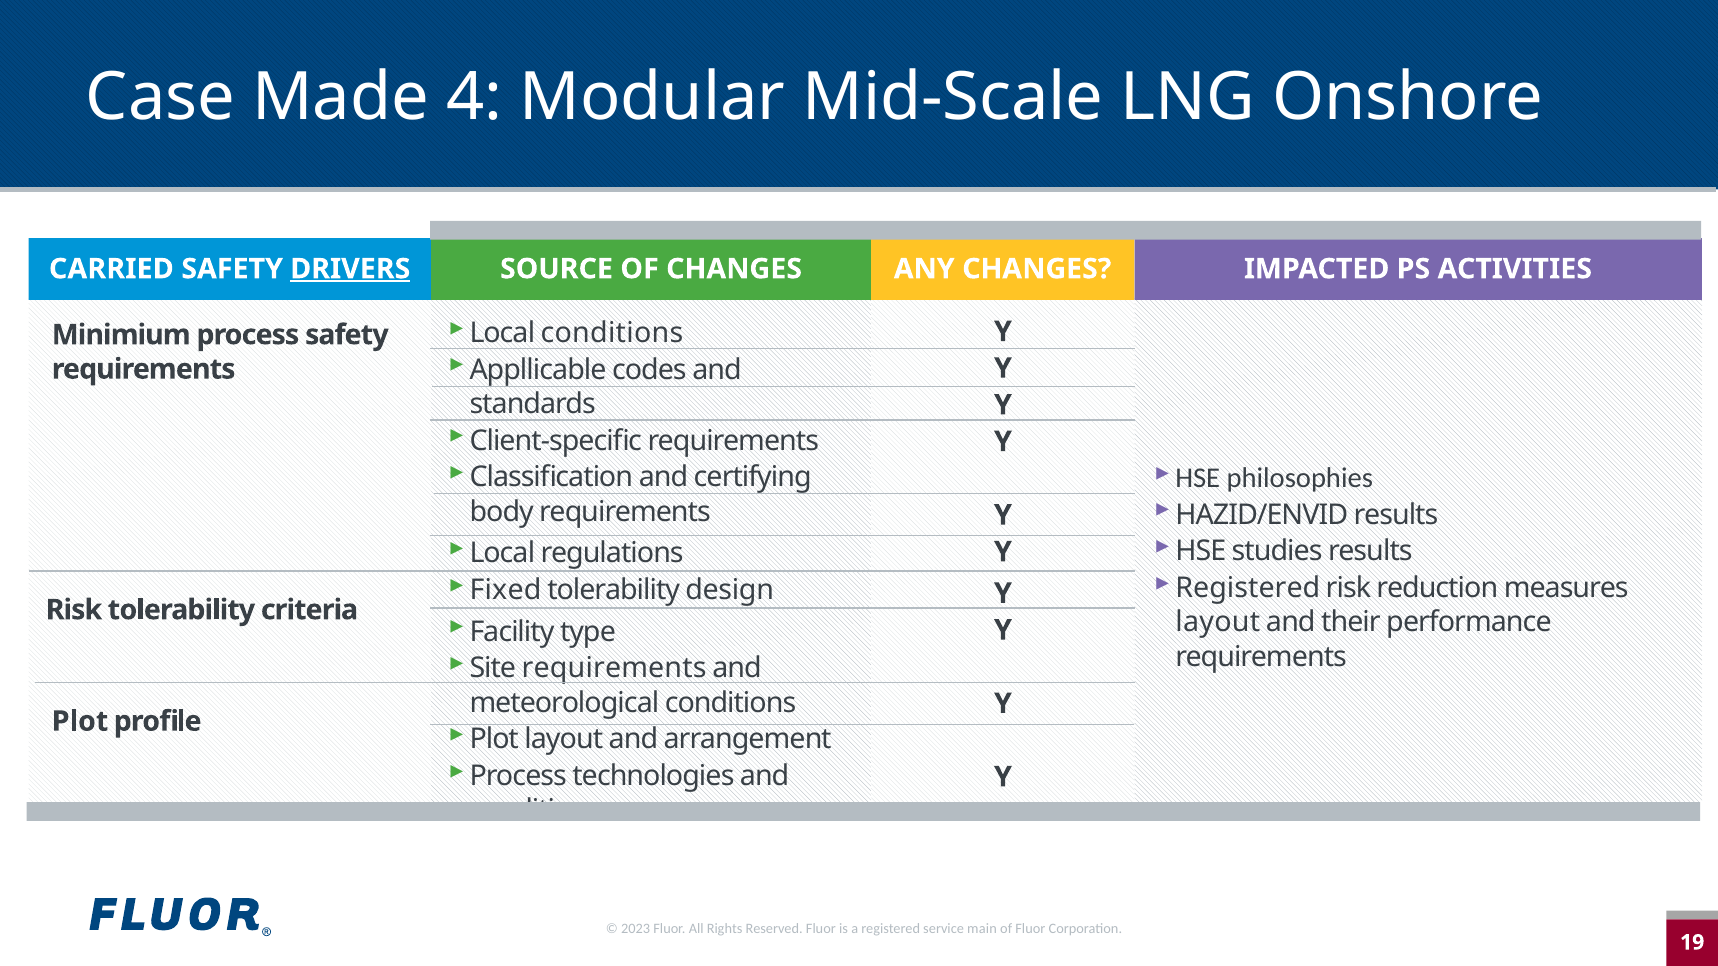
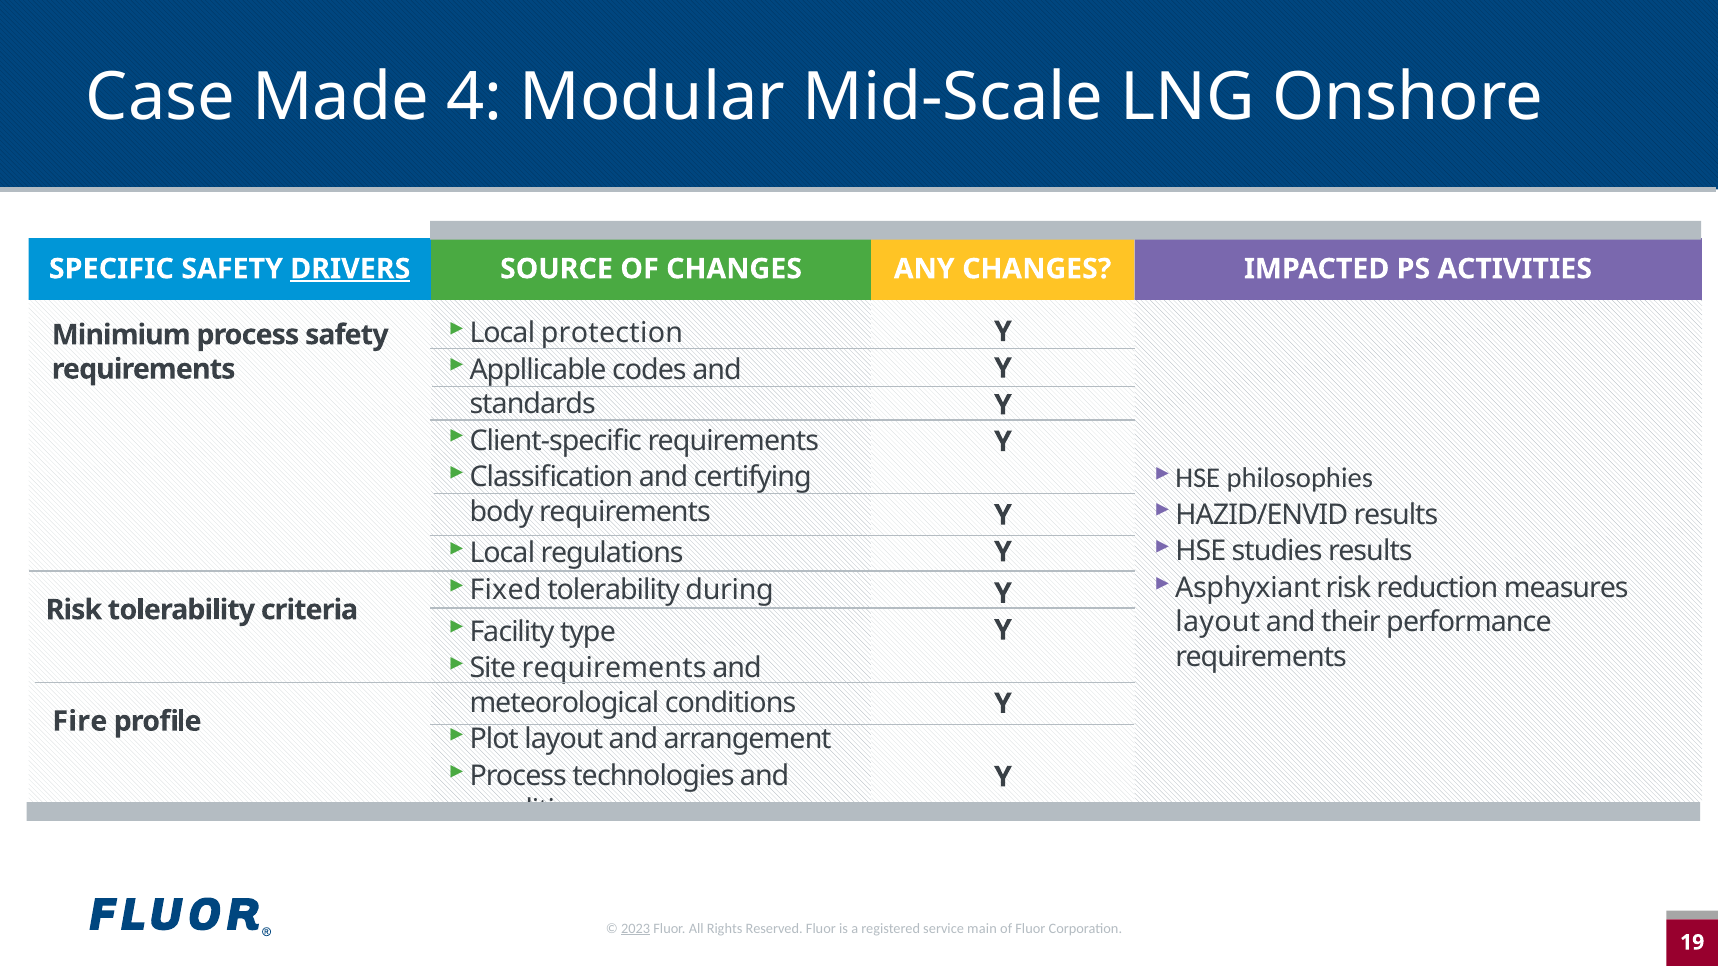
CARRIED: CARRIED -> SPECIFIC (111, 269)
Local conditions: conditions -> protection (612, 333)
Registered: Registered -> Asphyxiant (1248, 588)
design: design -> during (730, 590)
Plot: Plot -> Fire (80, 722)
2023 underline: none -> present (636, 929)
